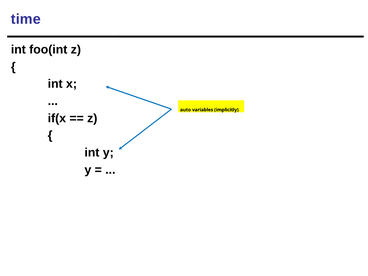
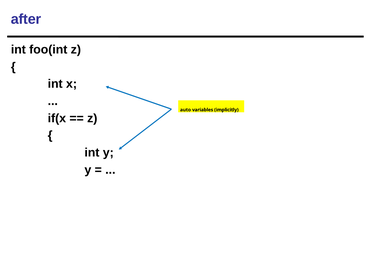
time: time -> after (26, 19)
